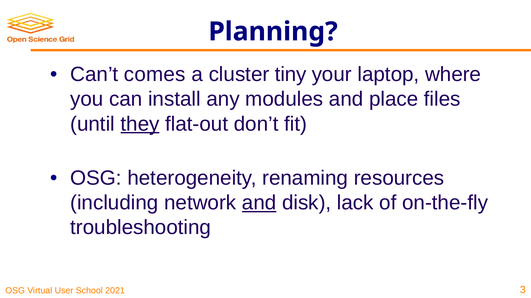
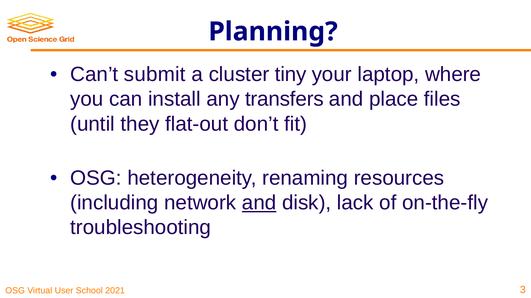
comes: comes -> submit (155, 75)
modules: modules -> transfers (284, 99)
they underline: present -> none (140, 124)
